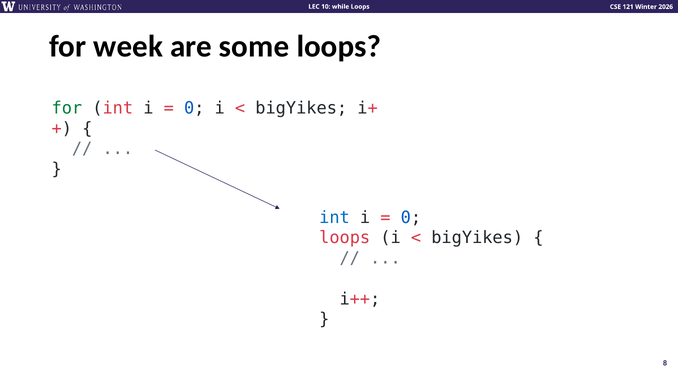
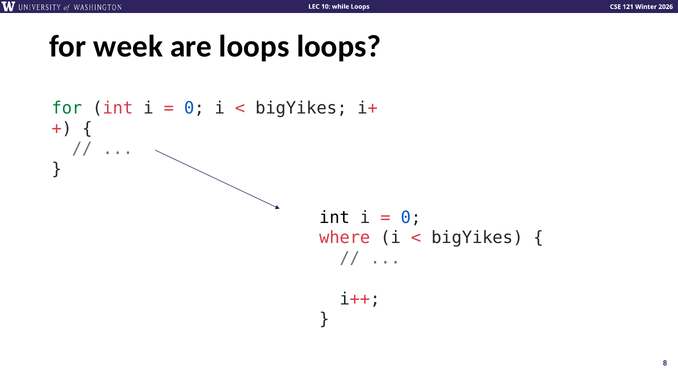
are some: some -> loops (254, 46)
int colour: blue -> black (334, 217)
loops: loops -> where (345, 237)
